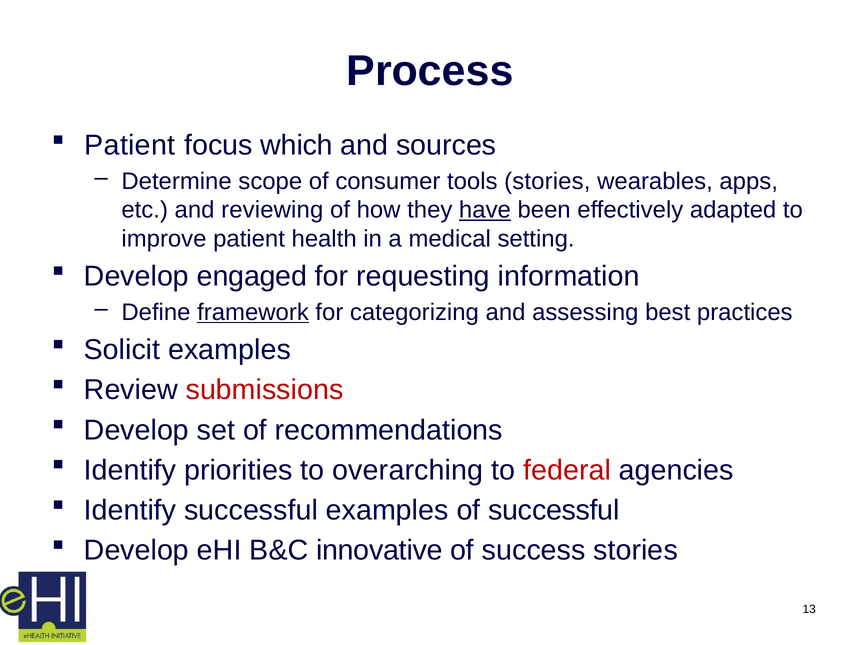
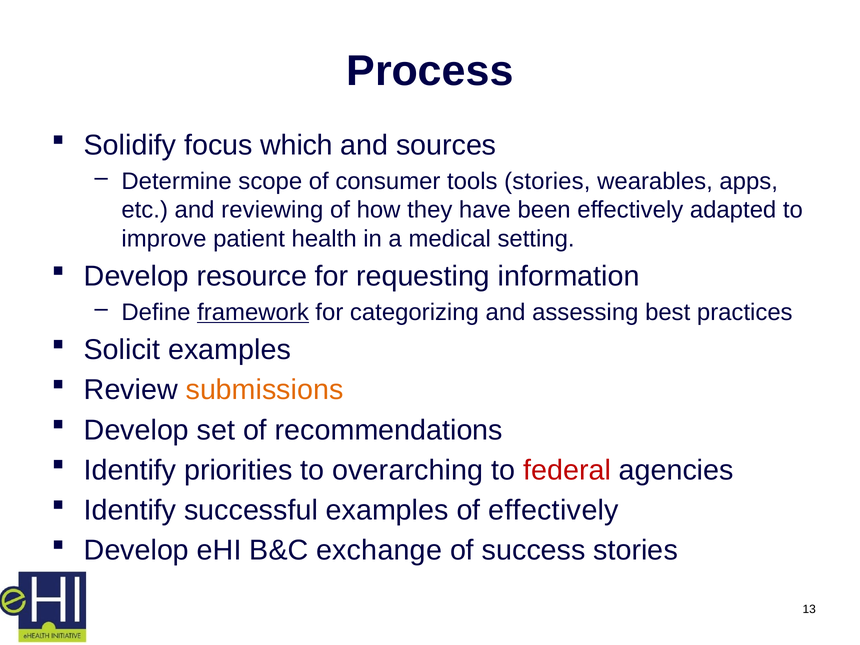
Patient: Patient -> Solidify (130, 145)
have underline: present -> none (485, 210)
engaged: engaged -> resource (252, 276)
submissions colour: red -> orange (265, 390)
of successful: successful -> effectively (554, 510)
innovative: innovative -> exchange (379, 550)
